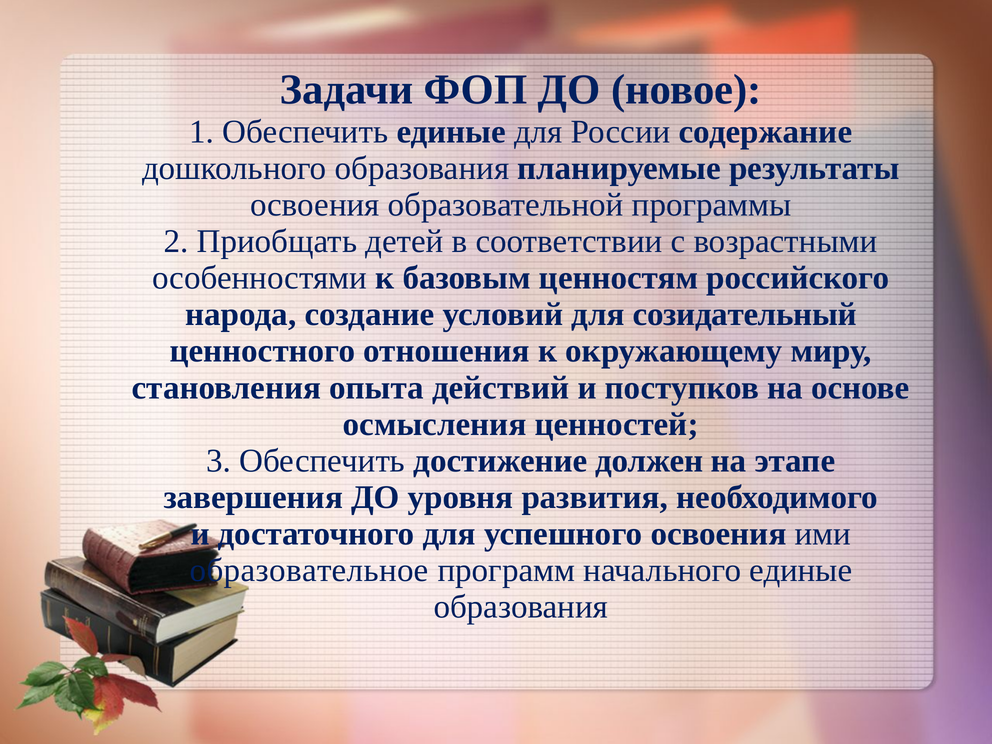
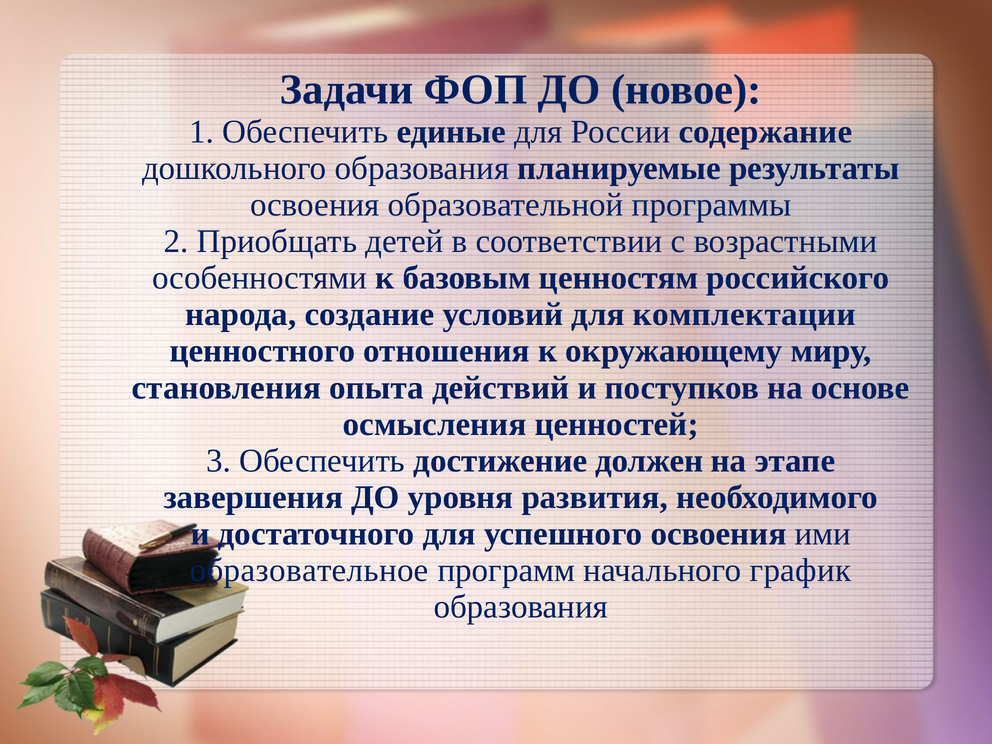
созидательный: созидательный -> комплектации (744, 314)
начального единые: единые -> график (800, 570)
